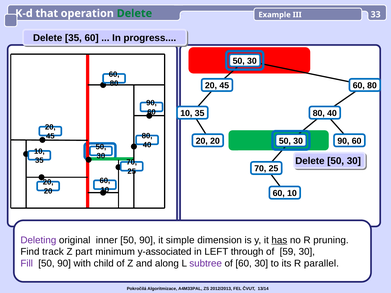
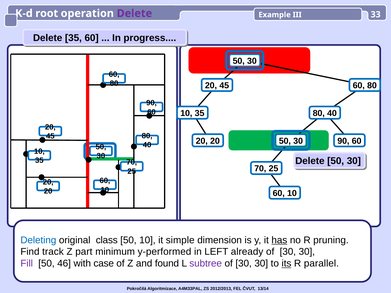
that: that -> root (47, 13)
Delete colour: green -> purple (134, 13)
Deleting colour: purple -> blue (38, 240)
inner: inner -> class (107, 240)
90: 90 -> 10 (147, 240)
y-associated: y-associated -> y-performed (164, 252)
through: through -> already (247, 252)
59: 59 -> 30 (288, 252)
90: 90 -> 46 (64, 264)
child: child -> case (104, 264)
along: along -> found (167, 264)
60: 60 -> 30 (244, 264)
its underline: none -> present (286, 264)
